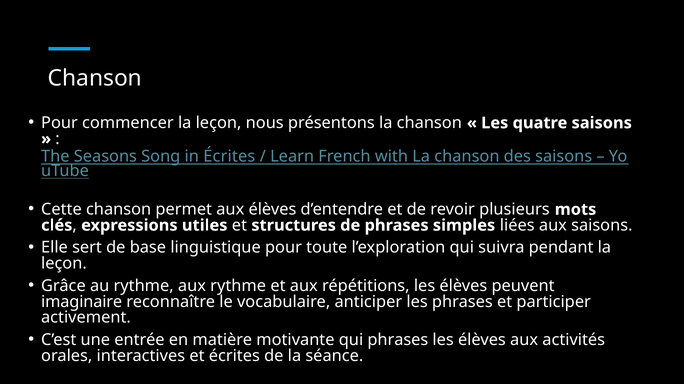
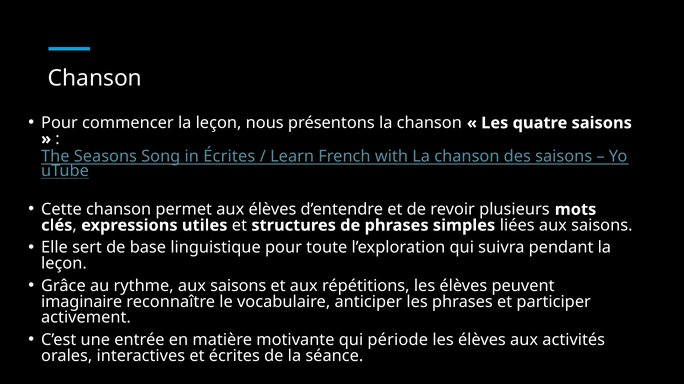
rythme aux rythme: rythme -> saisons (238, 286)
qui phrases: phrases -> période (398, 340)
